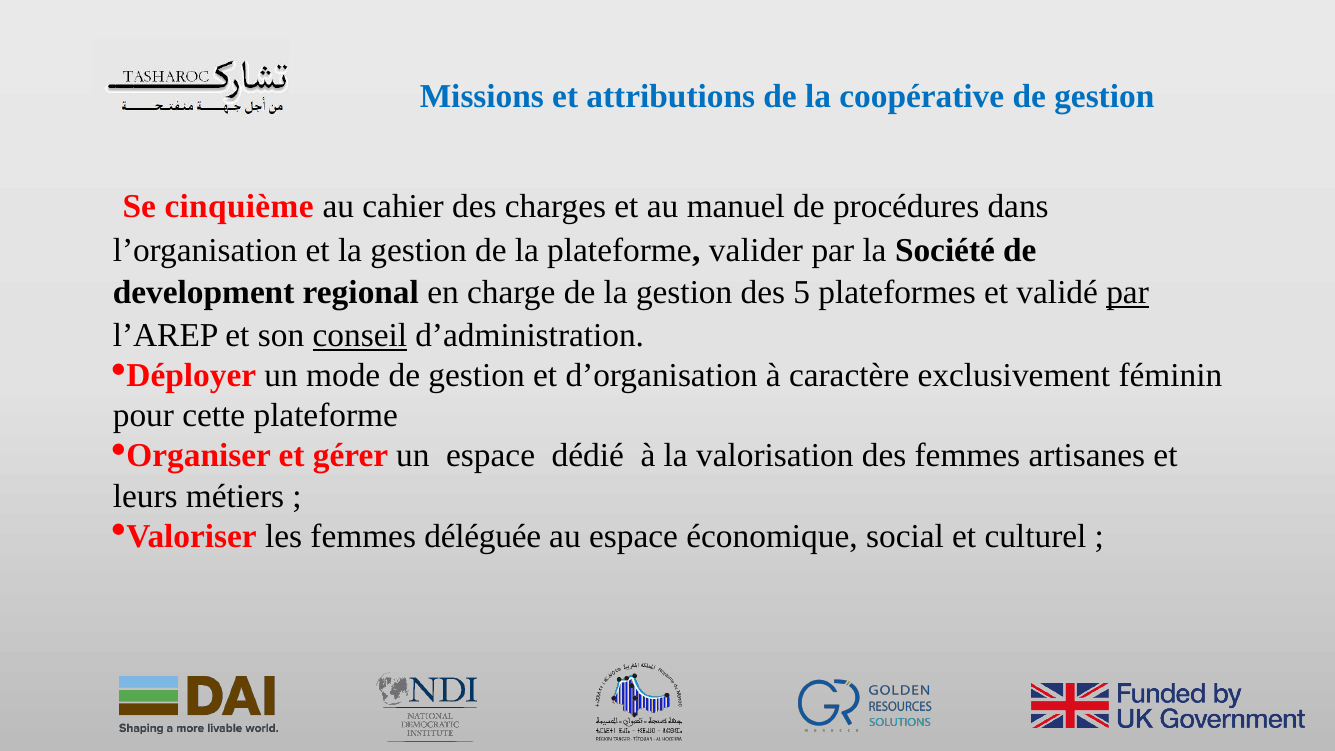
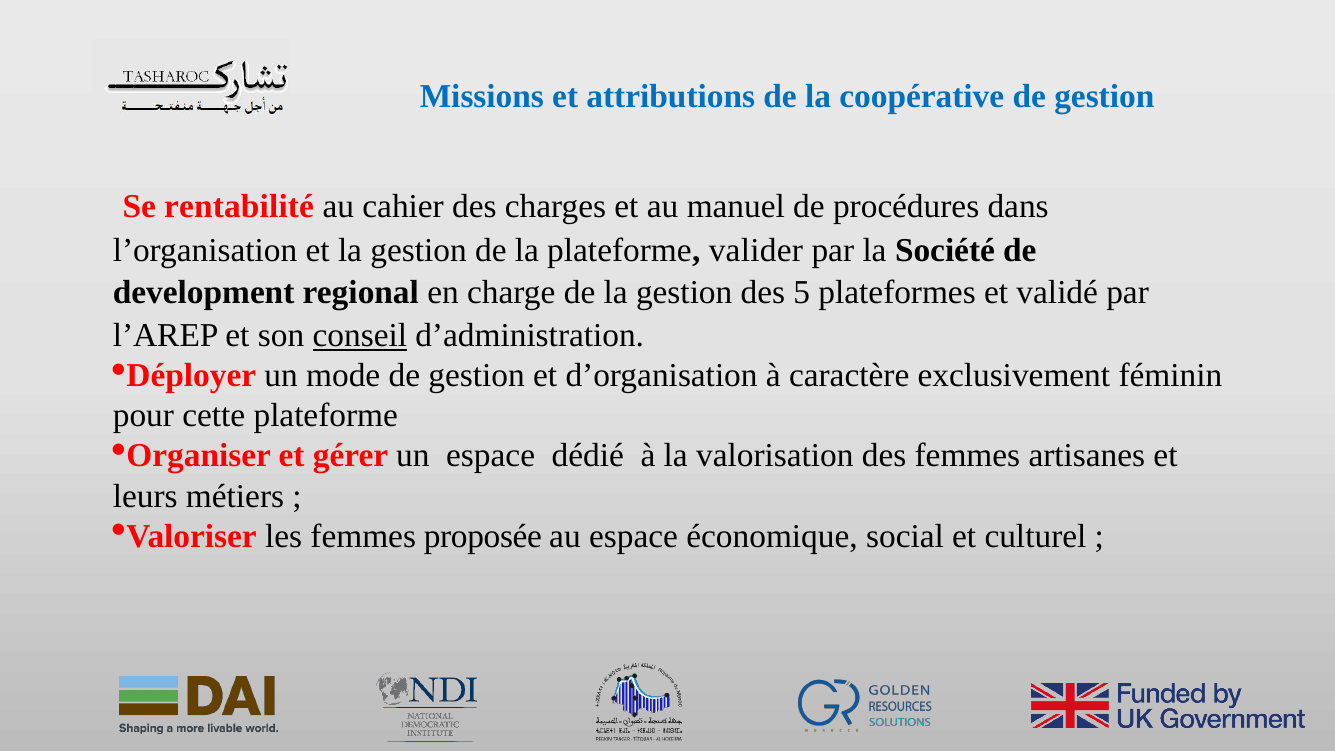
cinquième: cinquième -> rentabilité (239, 206)
par underline: present -> none (1128, 293)
déléguée: déléguée -> proposée (483, 536)
